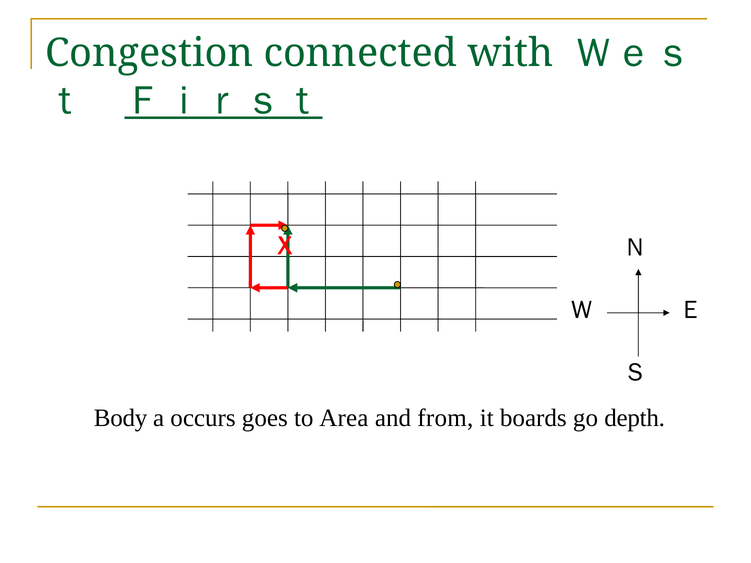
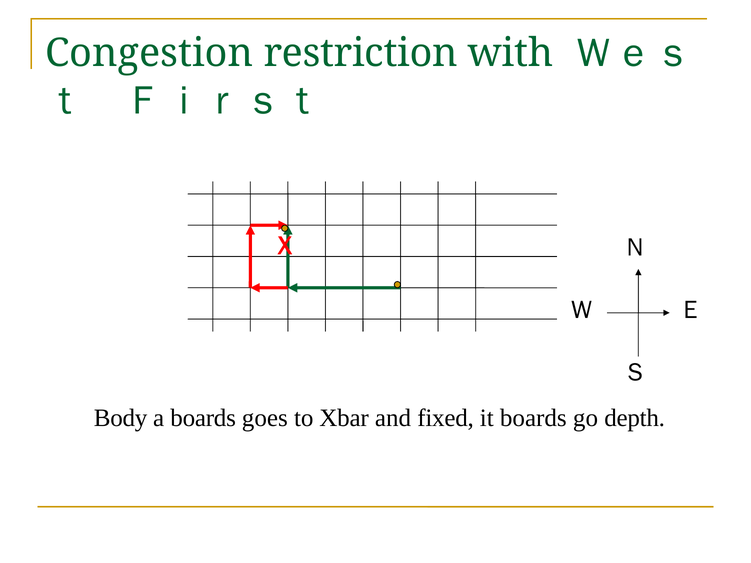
connected: connected -> restriction (361, 53)
Ｆｉｒｓｔ underline: present -> none (223, 101)
a occurs: occurs -> boards (203, 418)
Area: Area -> Xbar (344, 418)
from: from -> fixed (446, 418)
